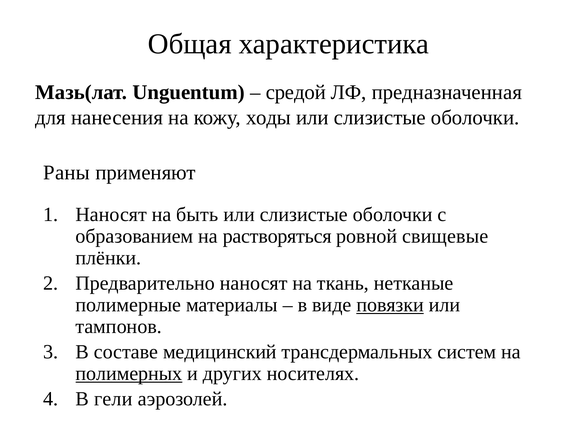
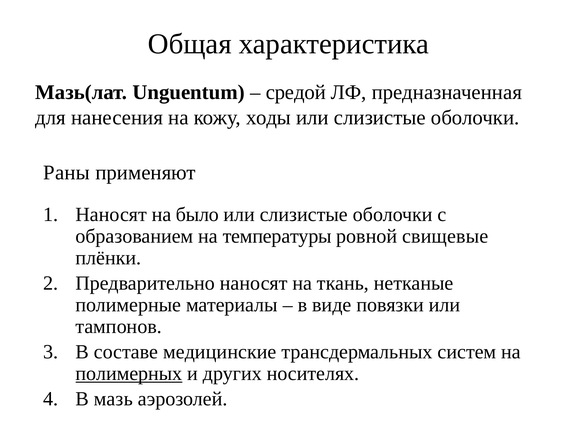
быть: быть -> было (197, 215)
растворяться: растворяться -> температуры (277, 236)
повязки underline: present -> none (390, 305)
медицинский: медицинский -> медицинские (220, 352)
гели: гели -> мазь (113, 399)
